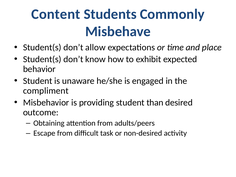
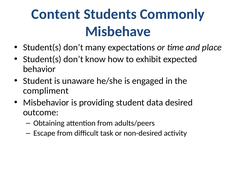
allow: allow -> many (96, 47)
than: than -> data (155, 102)
